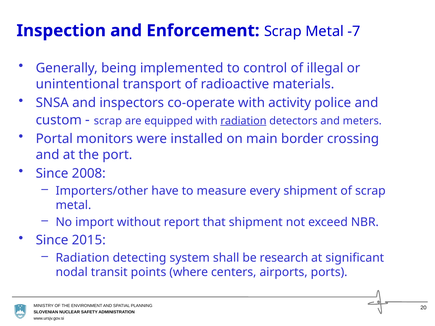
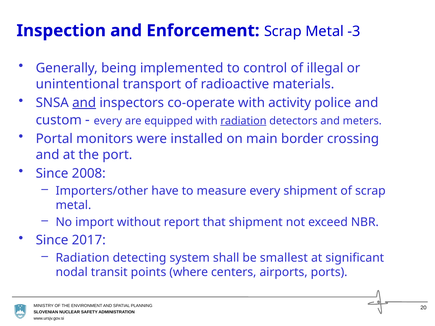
-7: -7 -> -3 (354, 31)
and underline: none -> present (84, 103)
scrap: scrap -> every (108, 121)
2015: 2015 -> 2017 (89, 240)
research: research -> smallest (284, 258)
